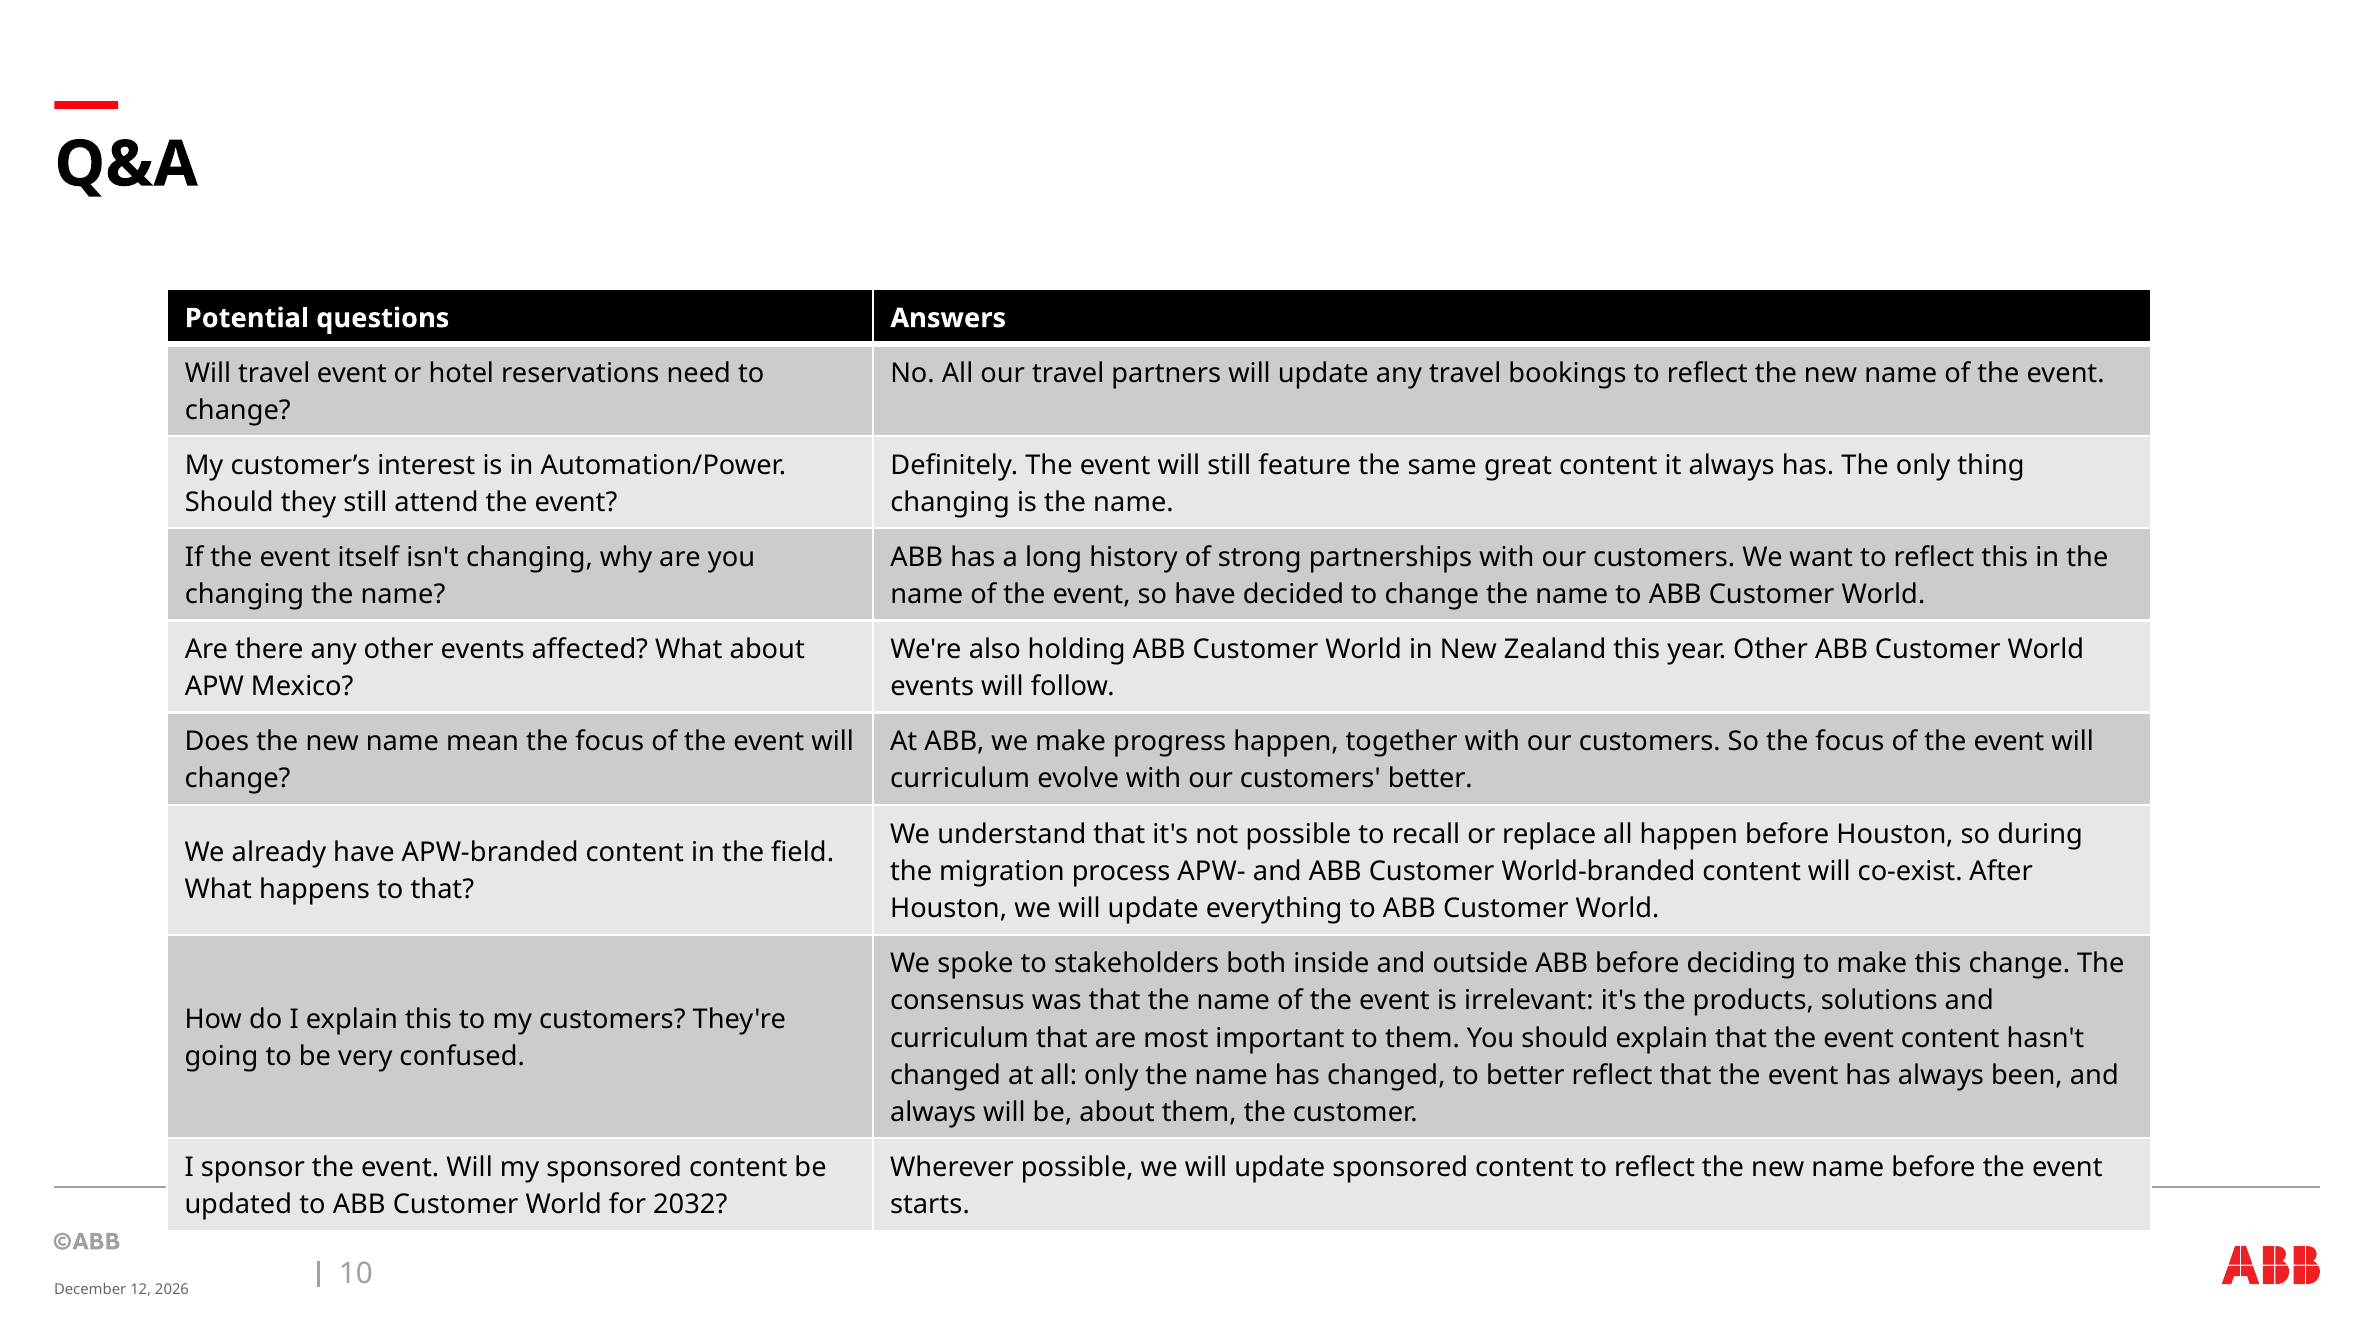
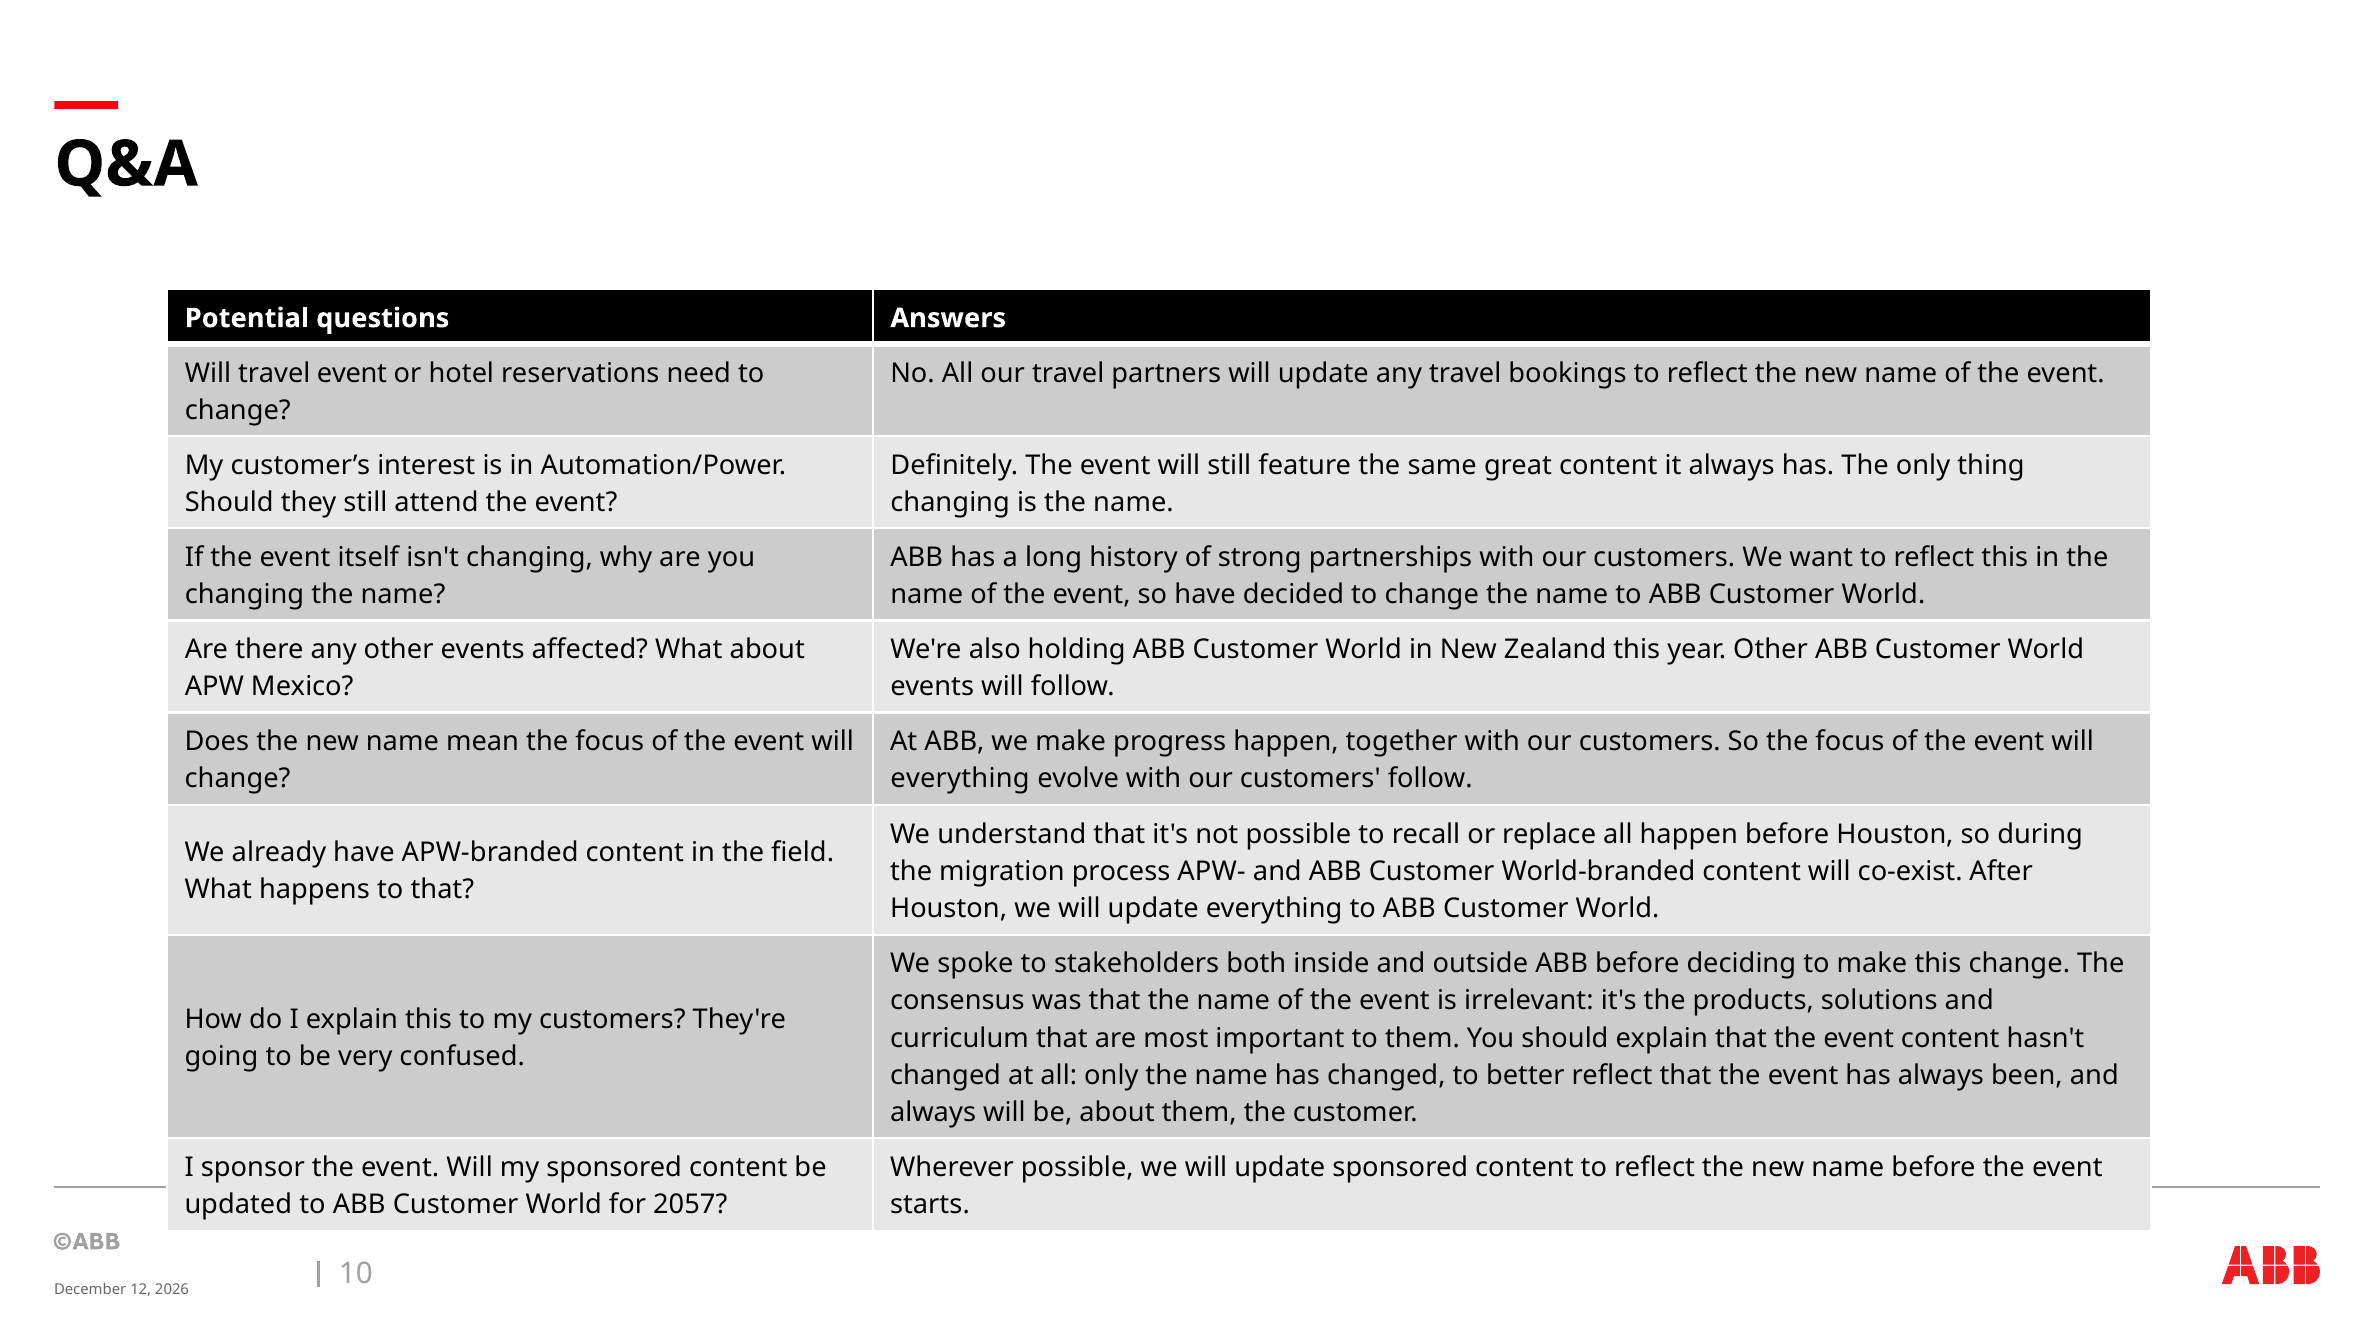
curriculum: curriculum -> everything (960, 779)
customers better: better -> follow (1430, 779)
2032: 2032 -> 2057 (690, 1205)
